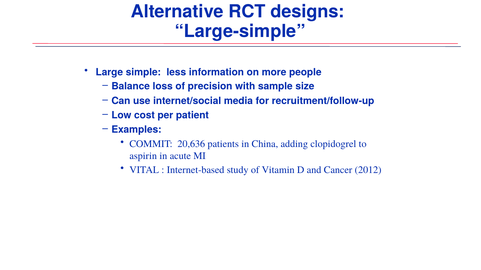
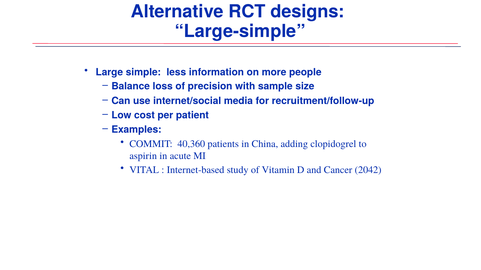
20,636: 20,636 -> 40,360 (191, 144)
2012: 2012 -> 2042 (368, 170)
